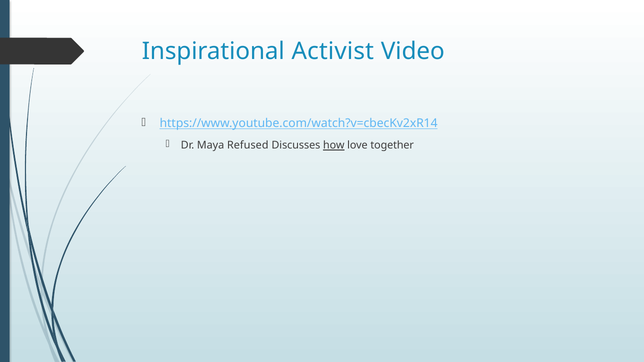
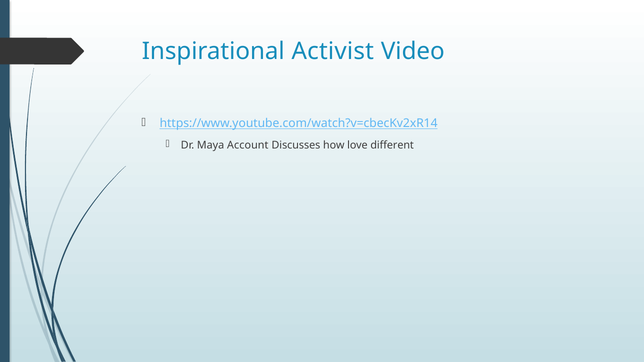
Refused: Refused -> Account (248, 145)
how underline: present -> none (334, 145)
together: together -> different (392, 145)
